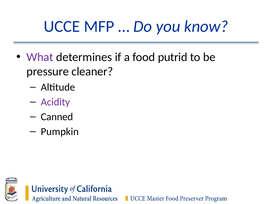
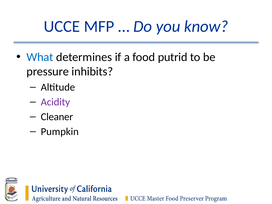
What colour: purple -> blue (40, 57)
cleaner: cleaner -> inhibits (92, 72)
Canned: Canned -> Cleaner (57, 117)
